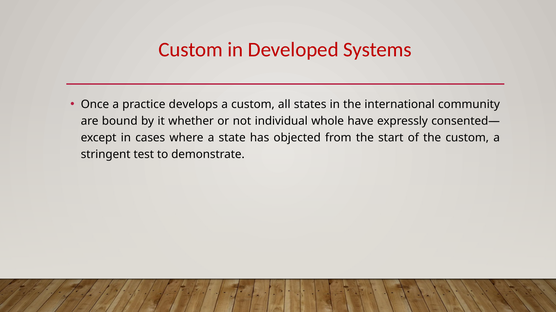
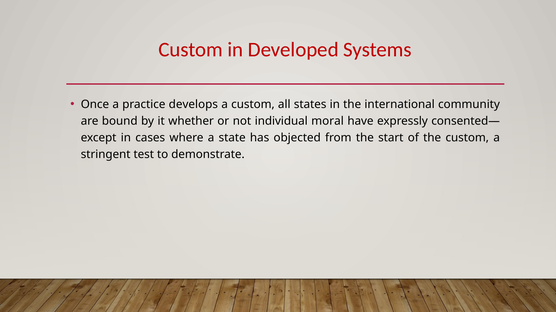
whole: whole -> moral (328, 121)
